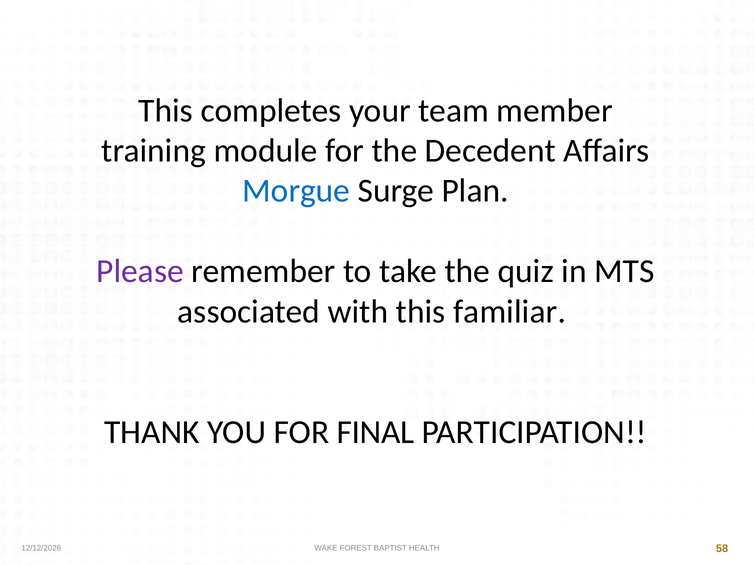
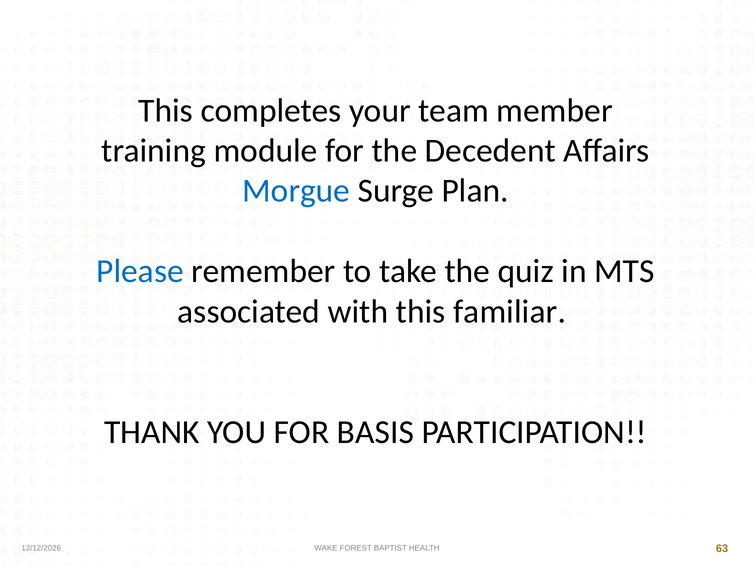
Please colour: purple -> blue (140, 272)
FINAL: FINAL -> BASIS (375, 432)
58: 58 -> 63 (722, 549)
